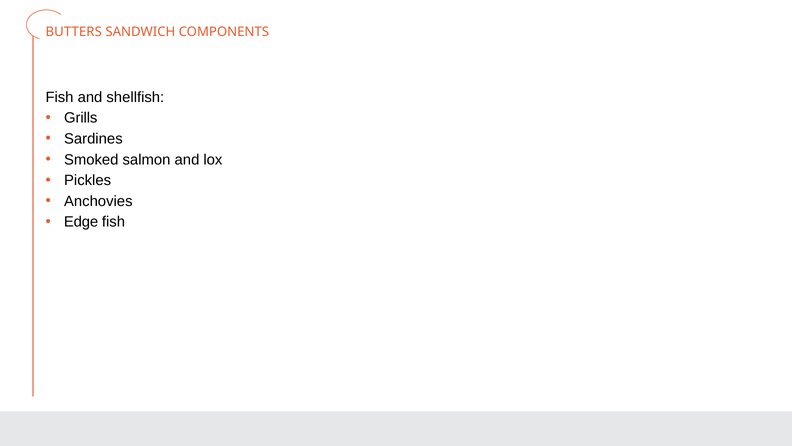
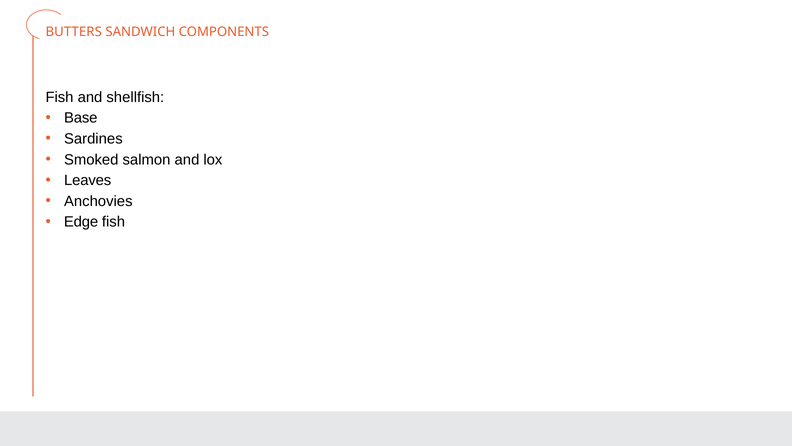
Grills: Grills -> Base (81, 118)
Pickles: Pickles -> Leaves (88, 180)
